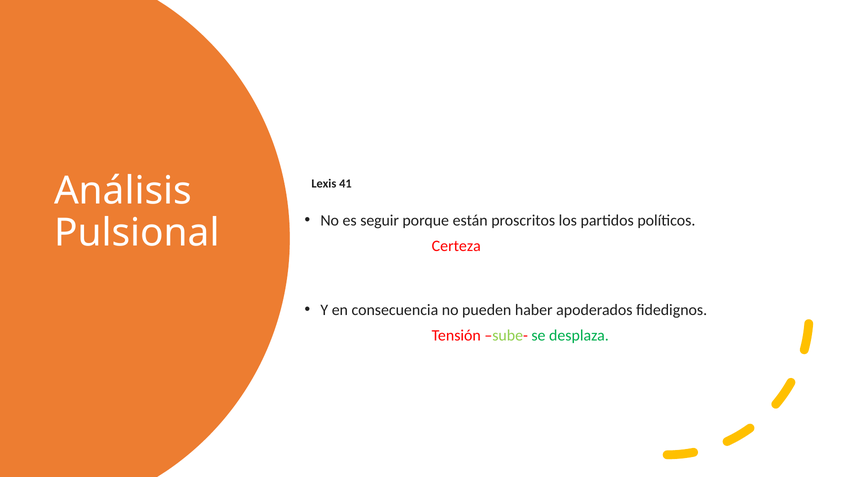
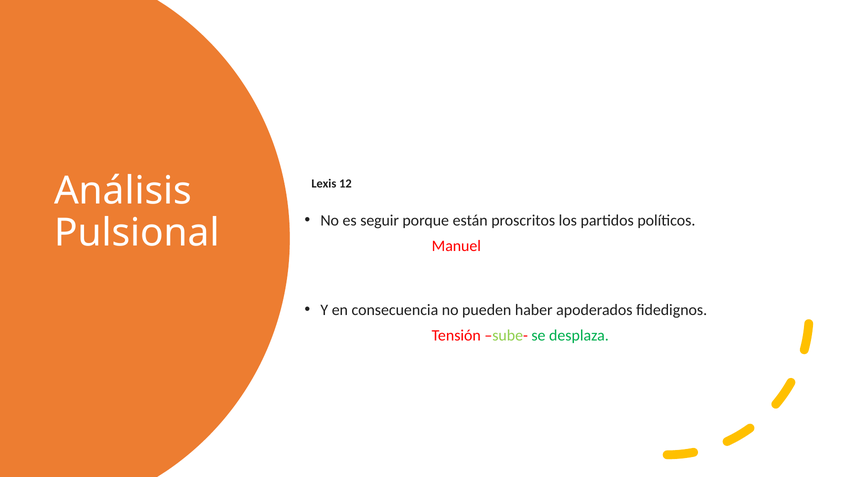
41: 41 -> 12 (345, 184)
Certeza: Certeza -> Manuel (456, 246)
